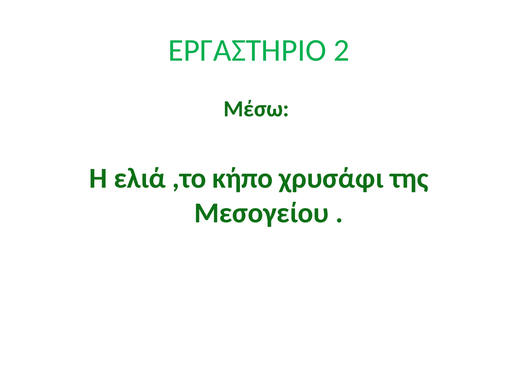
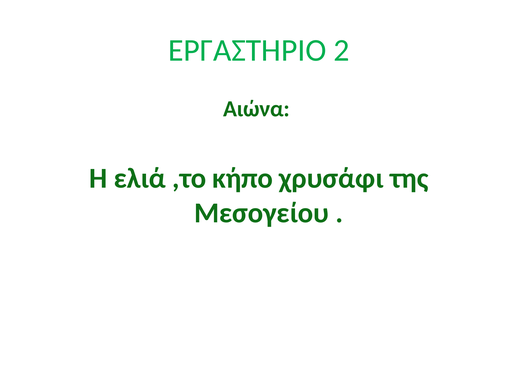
Μέσω: Μέσω -> Αιώνα (256, 109)
